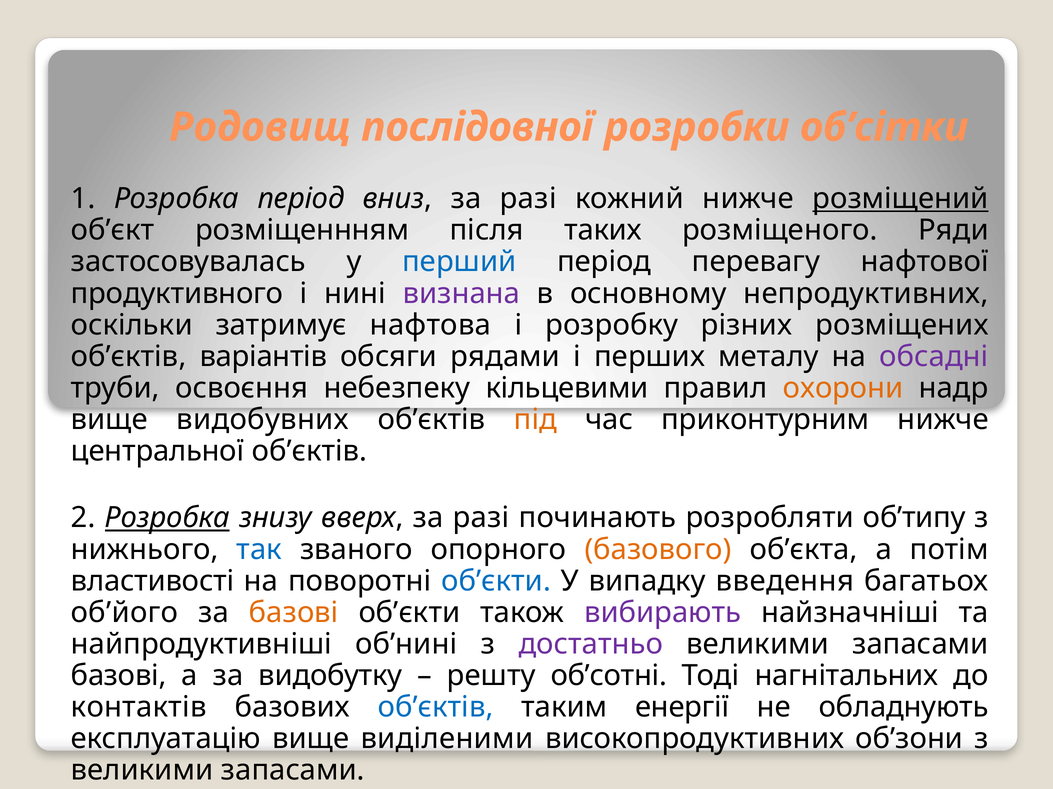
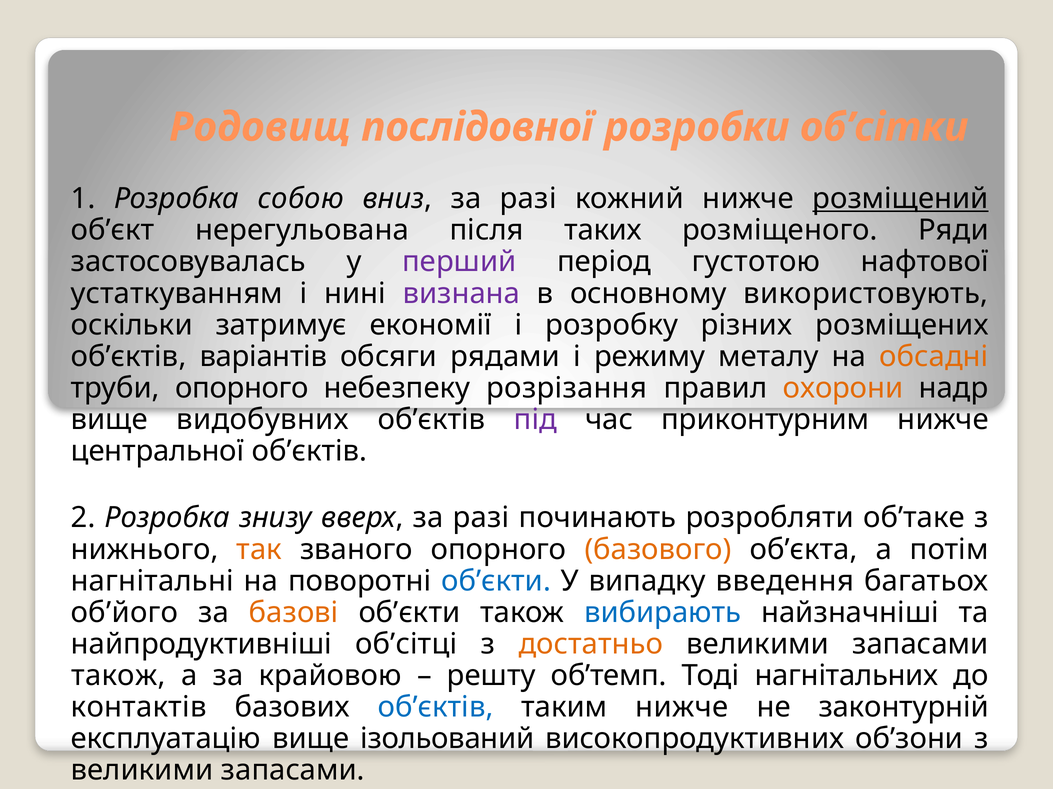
Розробка період: період -> собою (301, 199)
розміщеннням: розміщеннням -> нерегульована (302, 230)
перший colour: blue -> purple (459, 262)
перевагу: перевагу -> густотою (756, 262)
продуктивного: продуктивного -> устаткуванням (177, 294)
непродуктивних: непродуктивних -> використовують (866, 294)
нафтова: нафтова -> економії (431, 325)
перших: перших -> режиму (650, 357)
обсадні colour: purple -> orange (934, 357)
труби освоєння: освоєння -> опорного (242, 388)
кільцевими: кільцевими -> розрізання (567, 388)
під colour: orange -> purple (535, 420)
Розробка underline: present -> none (167, 518)
об’типу: об’типу -> об’таке (914, 518)
так colour: blue -> orange (259, 550)
властивості: властивості -> нагнітальні (152, 581)
вибирають colour: purple -> blue (663, 613)
об’нині: об’нині -> об’сітці (406, 645)
достатньо colour: purple -> orange (591, 645)
базові: базові -> також (118, 676)
видобутку: видобутку -> крайовою (330, 676)
об’сотні: об’сотні -> об’темп (609, 676)
таким енергії: енергії -> нижче (682, 708)
обладнують: обладнують -> законтурній (904, 708)
виділеними: виділеними -> ізольований (447, 739)
